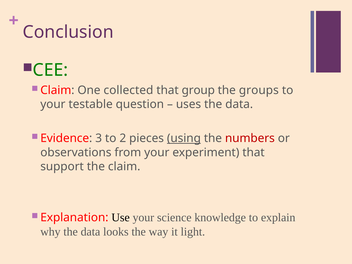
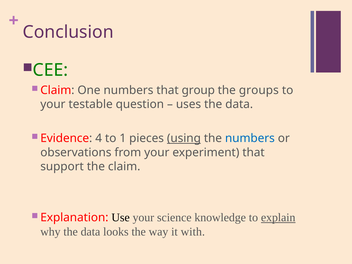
One collected: collected -> numbers (128, 90)
3: 3 -> 4 (99, 138)
2: 2 -> 1 (123, 138)
numbers colour: red -> blue (250, 138)
explain underline: none -> present (278, 218)
light: light -> with (193, 232)
